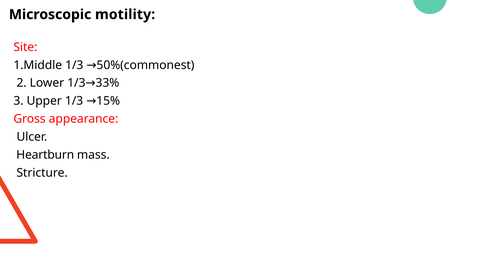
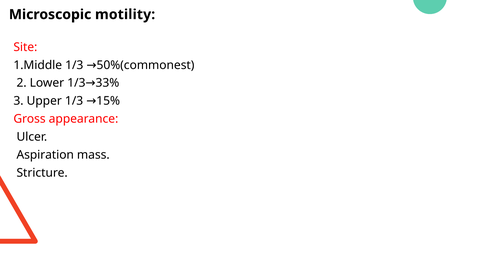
Heartburn: Heartburn -> Aspiration (45, 155)
